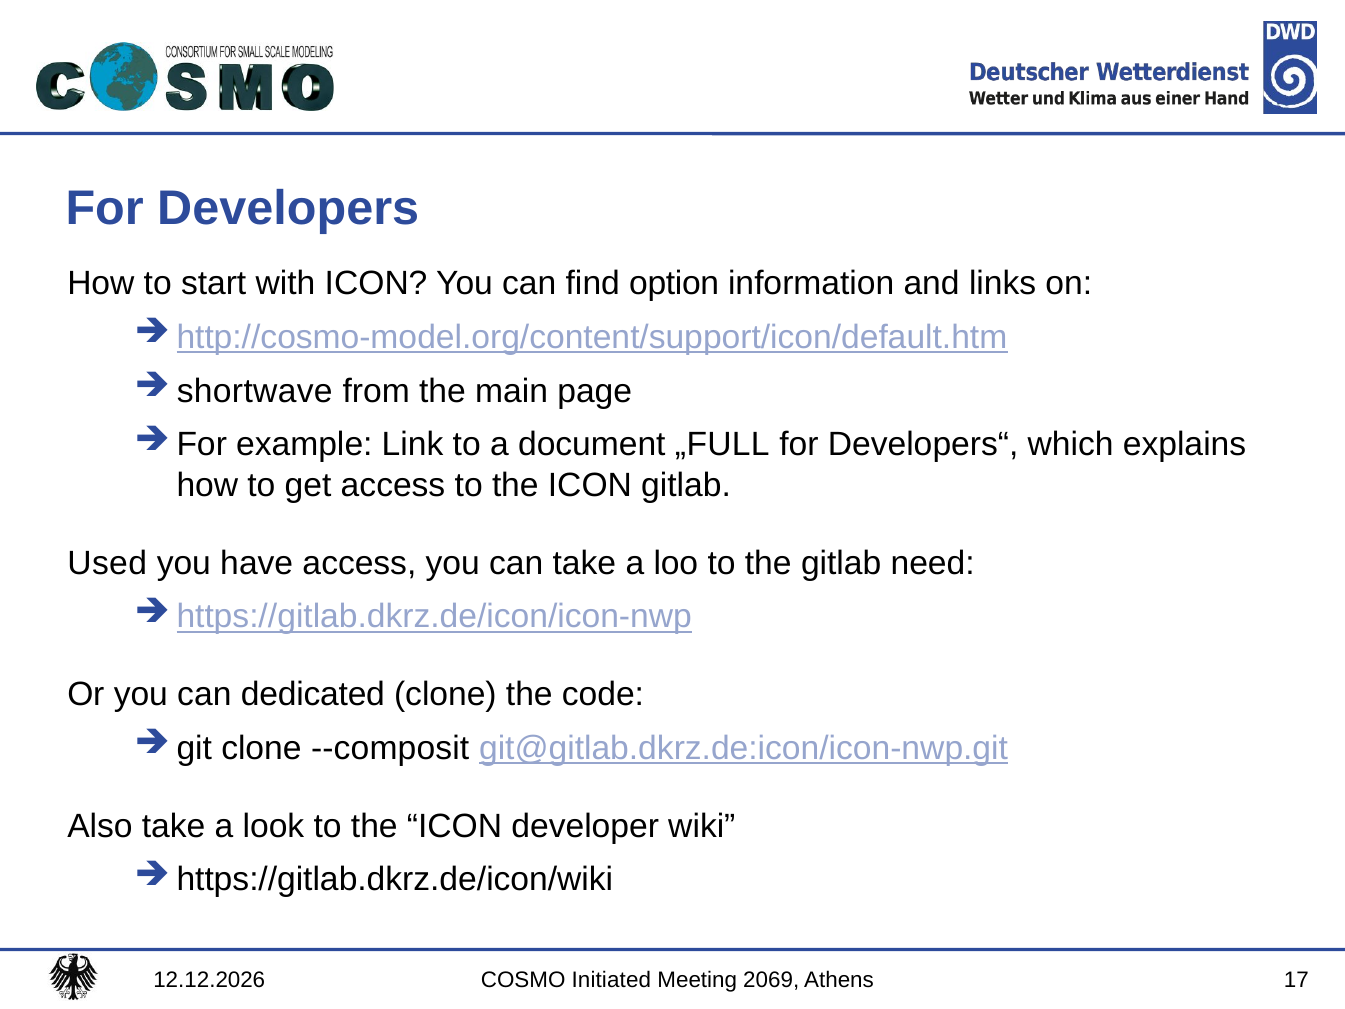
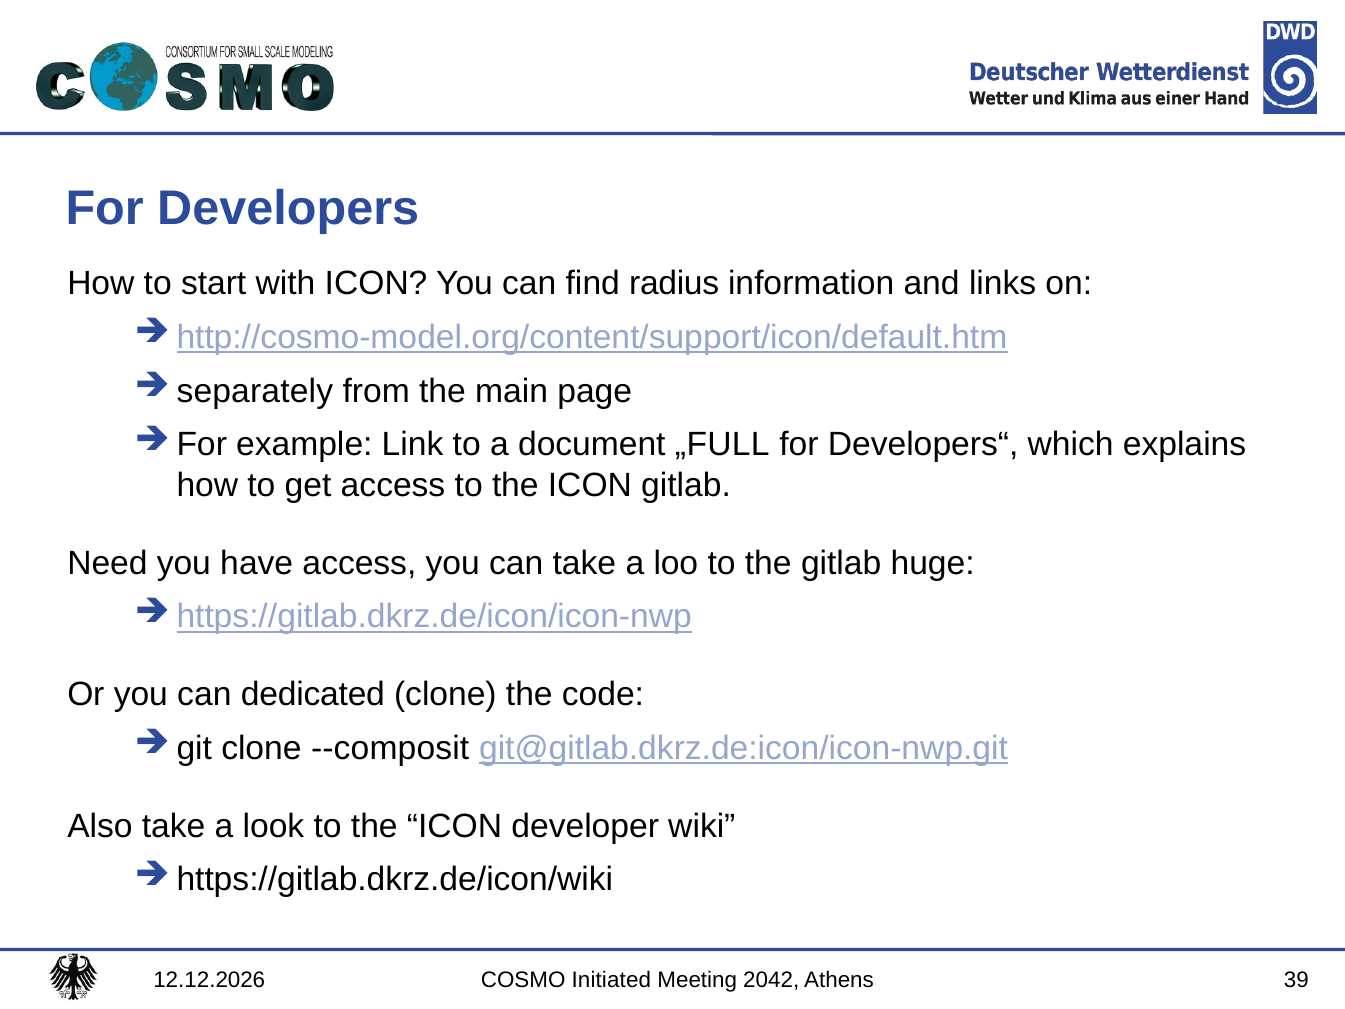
option: option -> radius (674, 283)
shortwave: shortwave -> separately (255, 391)
Used: Used -> Need (107, 563)
need: need -> huge (933, 563)
2069: 2069 -> 2042 (771, 980)
17: 17 -> 39 (1296, 980)
